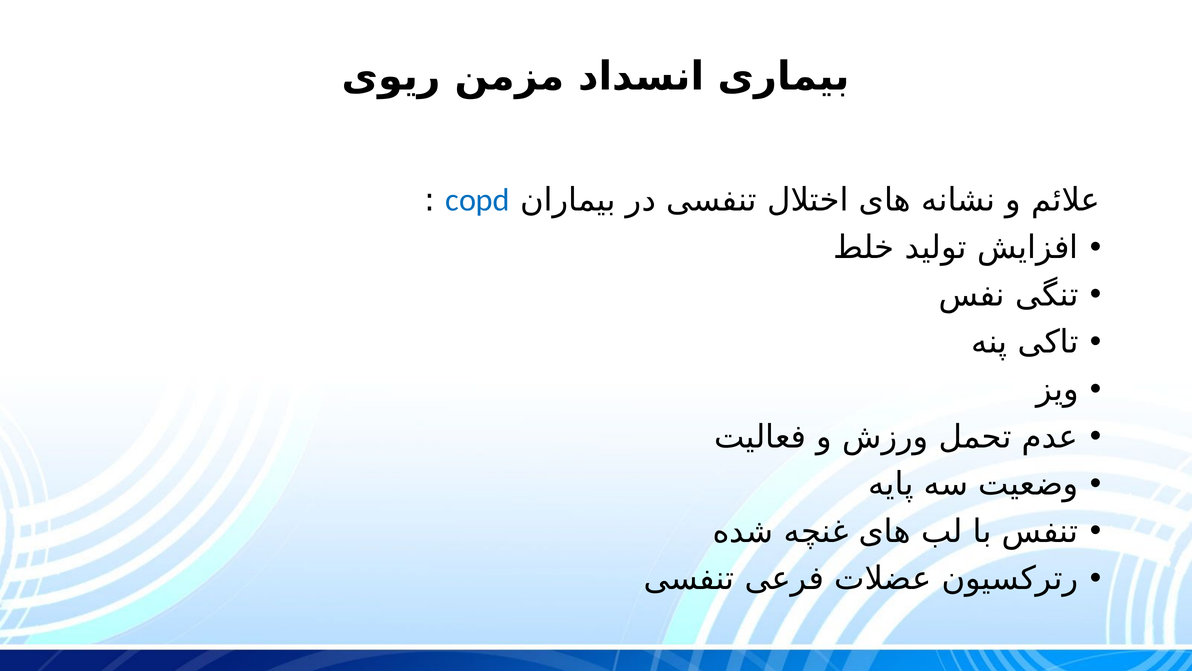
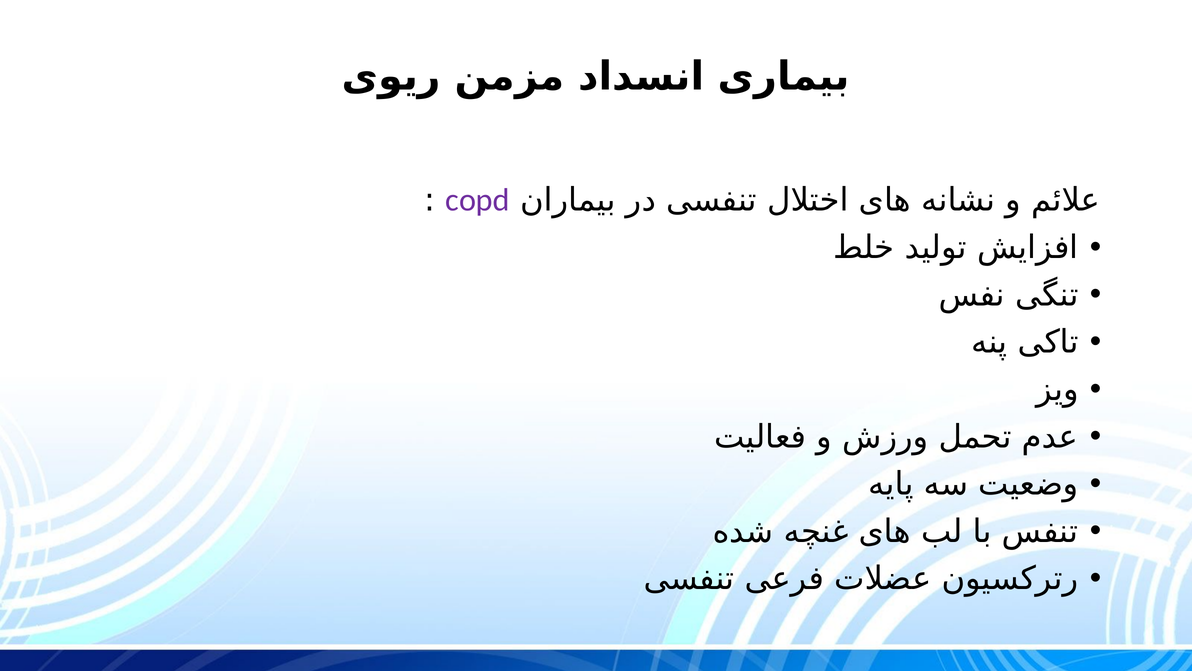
copd colour: blue -> purple (478, 200)
